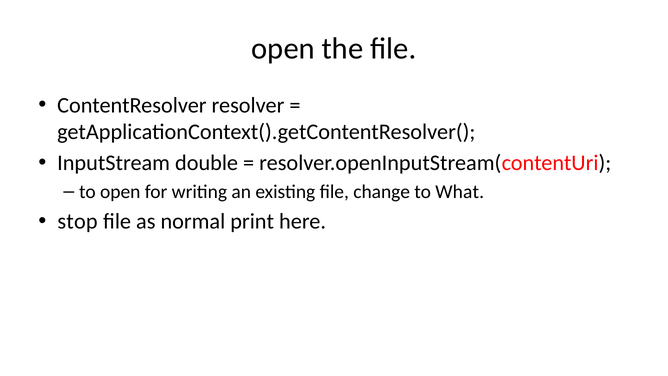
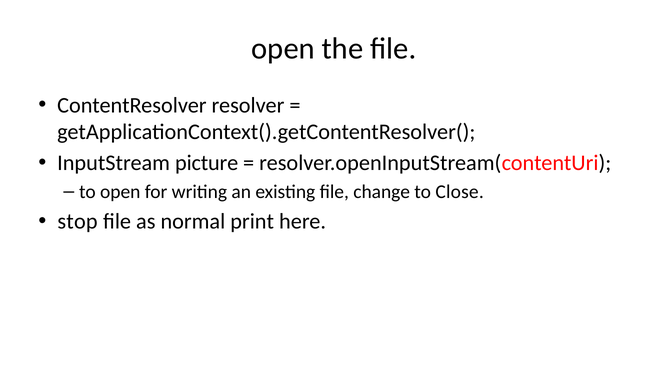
double: double -> picture (207, 163)
What: What -> Close (460, 192)
